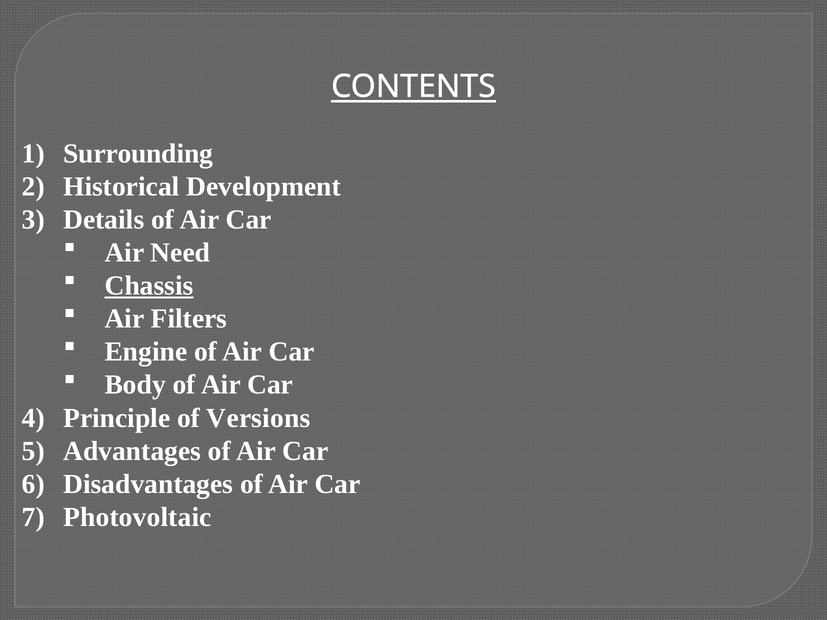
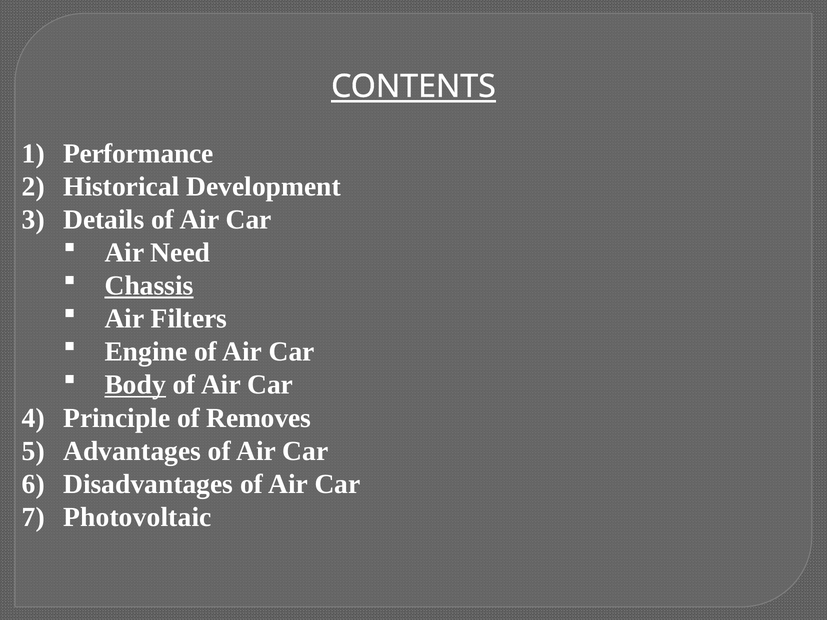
Surrounding: Surrounding -> Performance (138, 153)
Body underline: none -> present (135, 385)
Versions: Versions -> Removes (259, 418)
